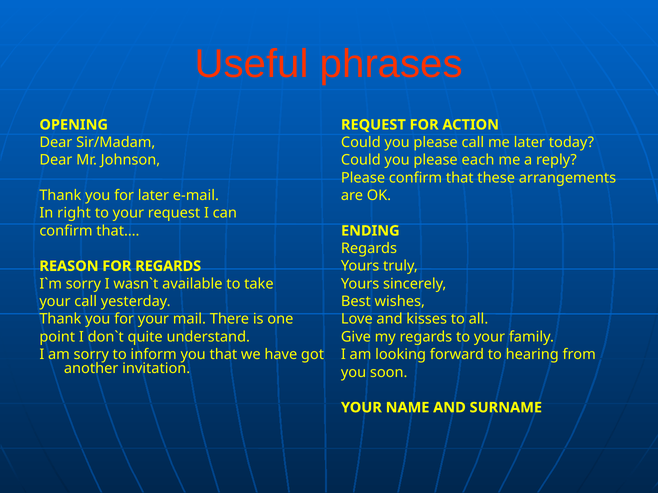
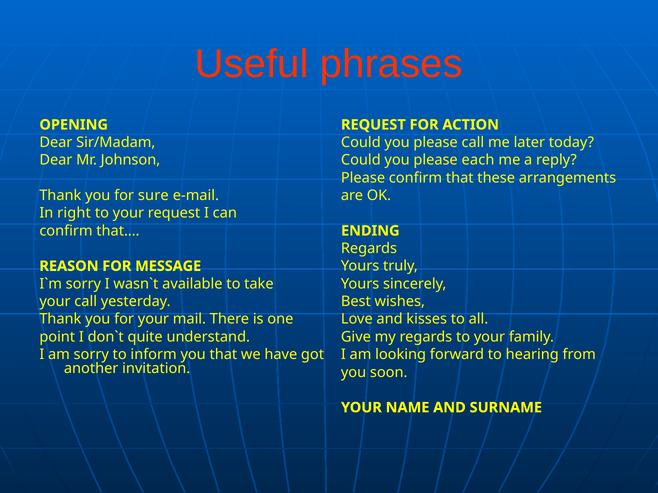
for later: later -> sure (153, 196)
FOR REGARDS: REGARDS -> MESSAGE (168, 266)
